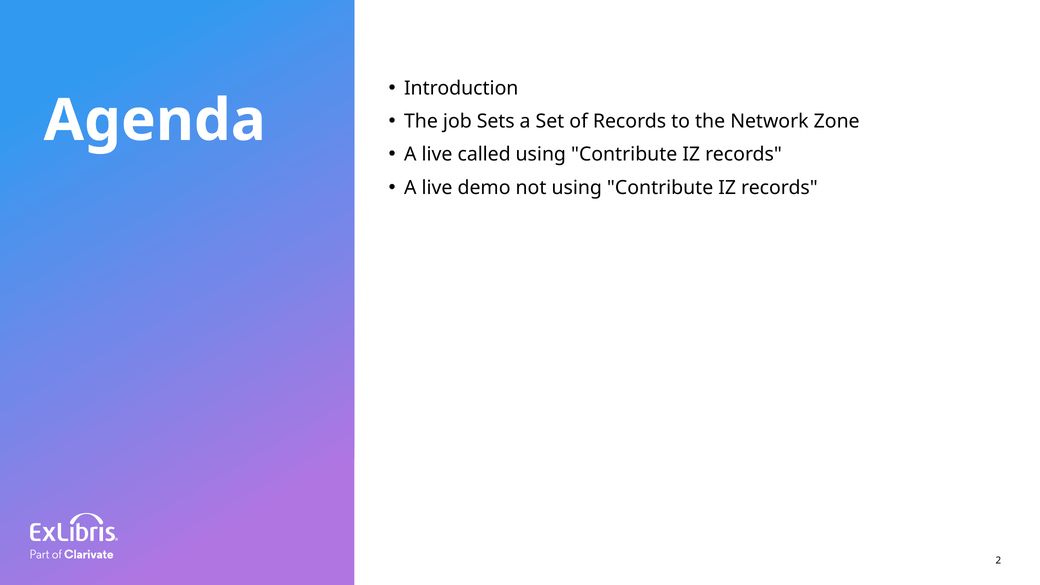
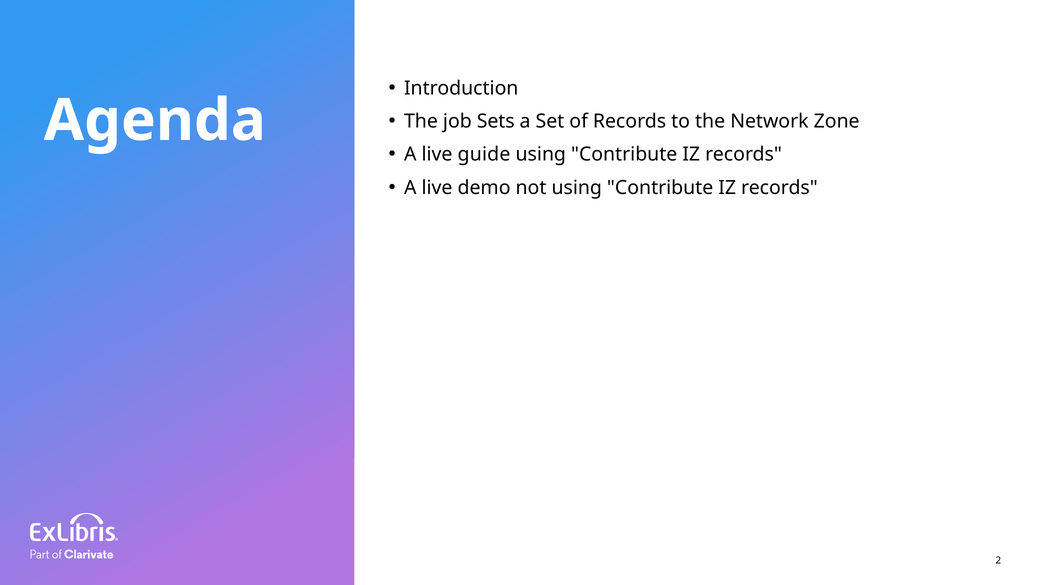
called: called -> guide (484, 154)
